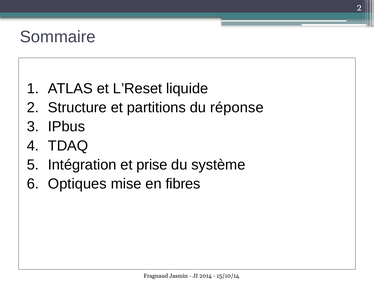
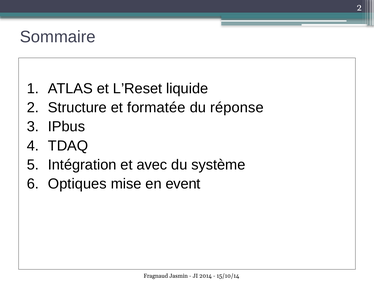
partitions: partitions -> formatée (156, 107)
prise: prise -> avec (152, 164)
fibres: fibres -> event (183, 184)
